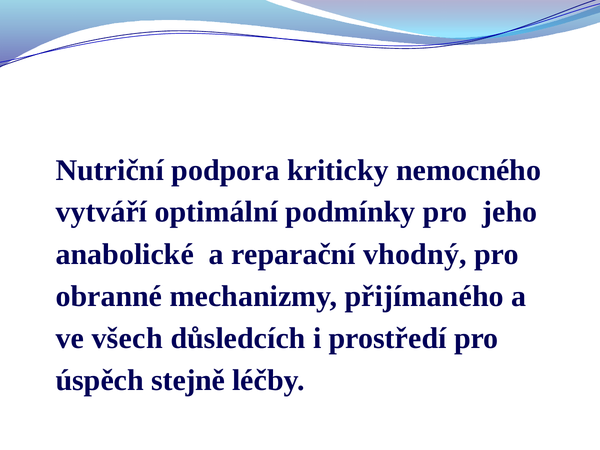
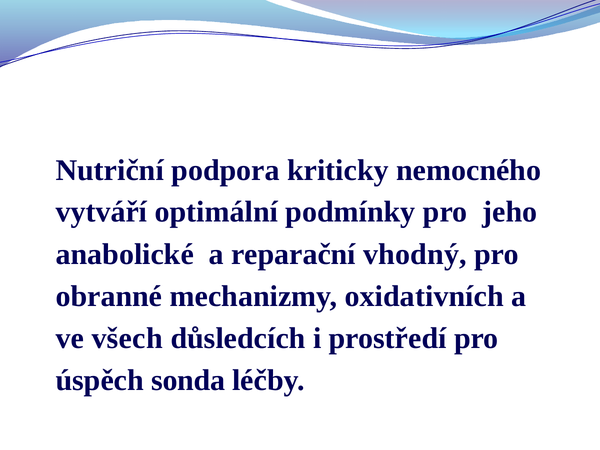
přijímaného: přijímaného -> oxidativních (424, 296)
stejně: stejně -> sonda (188, 380)
